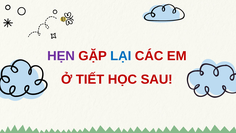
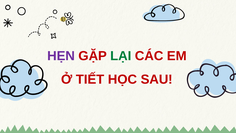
LẠI colour: blue -> green (121, 56)
